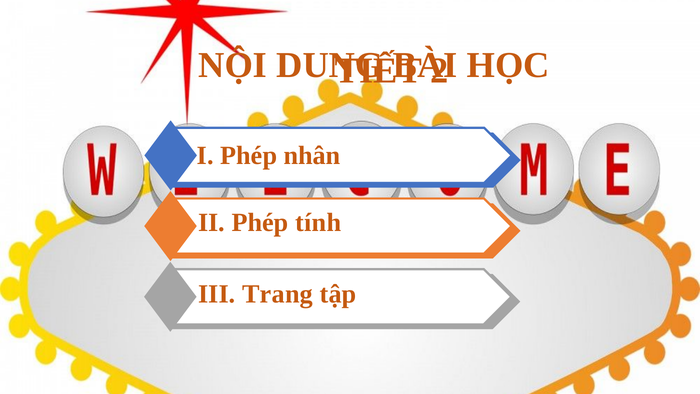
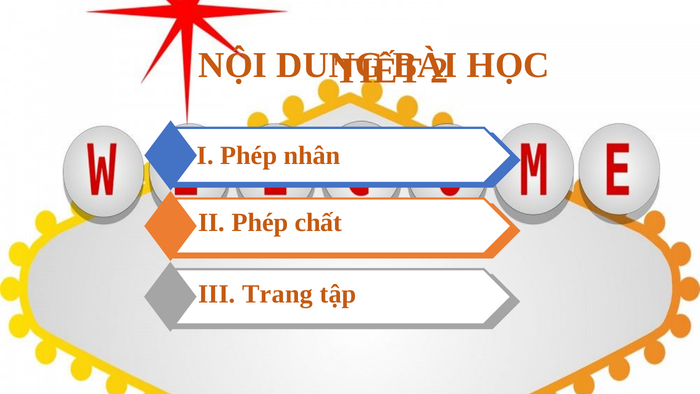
tính: tính -> chất (318, 223)
